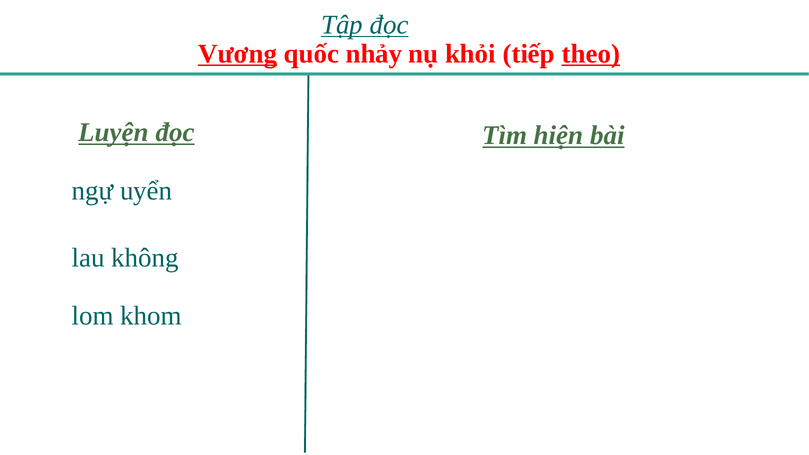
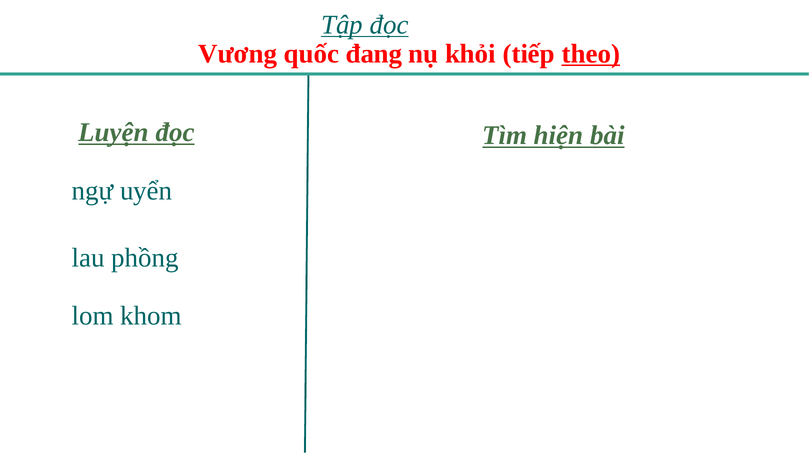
Vương underline: present -> none (238, 54)
nhảy: nhảy -> đang (374, 54)
không: không -> phồng (145, 258)
